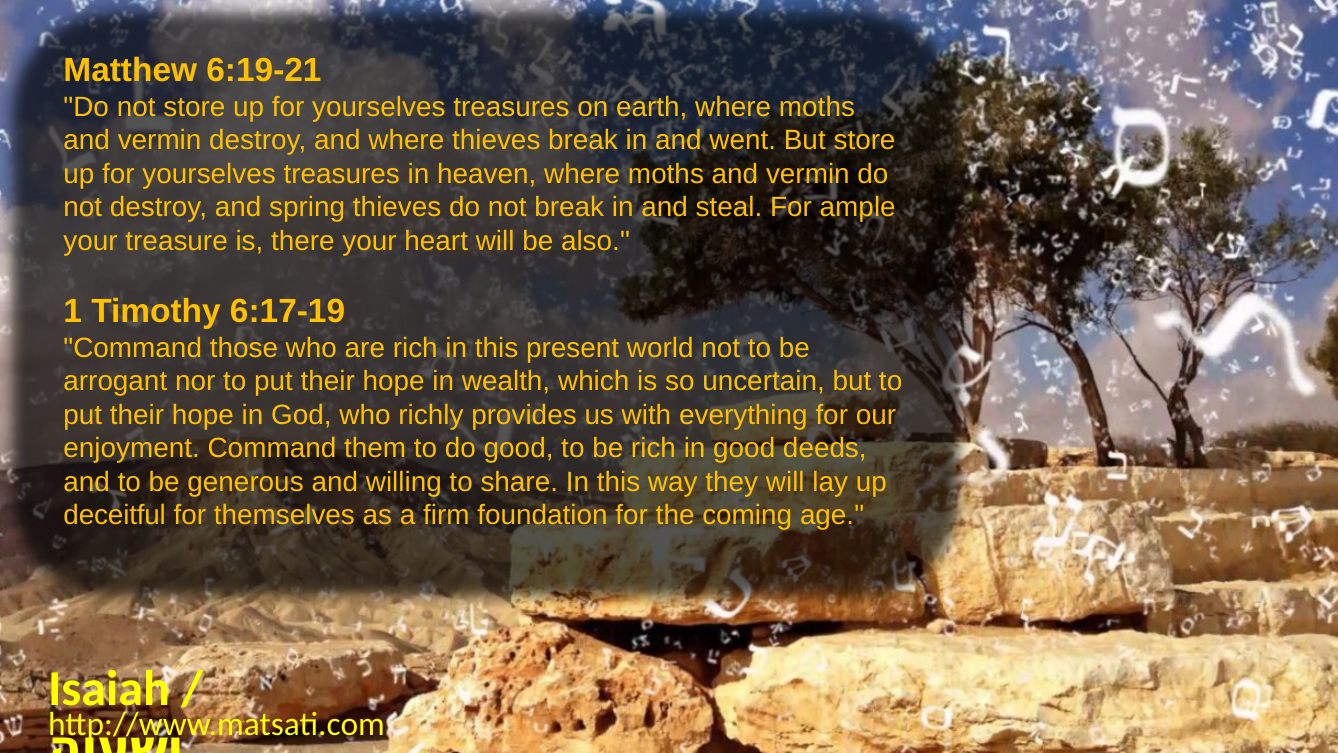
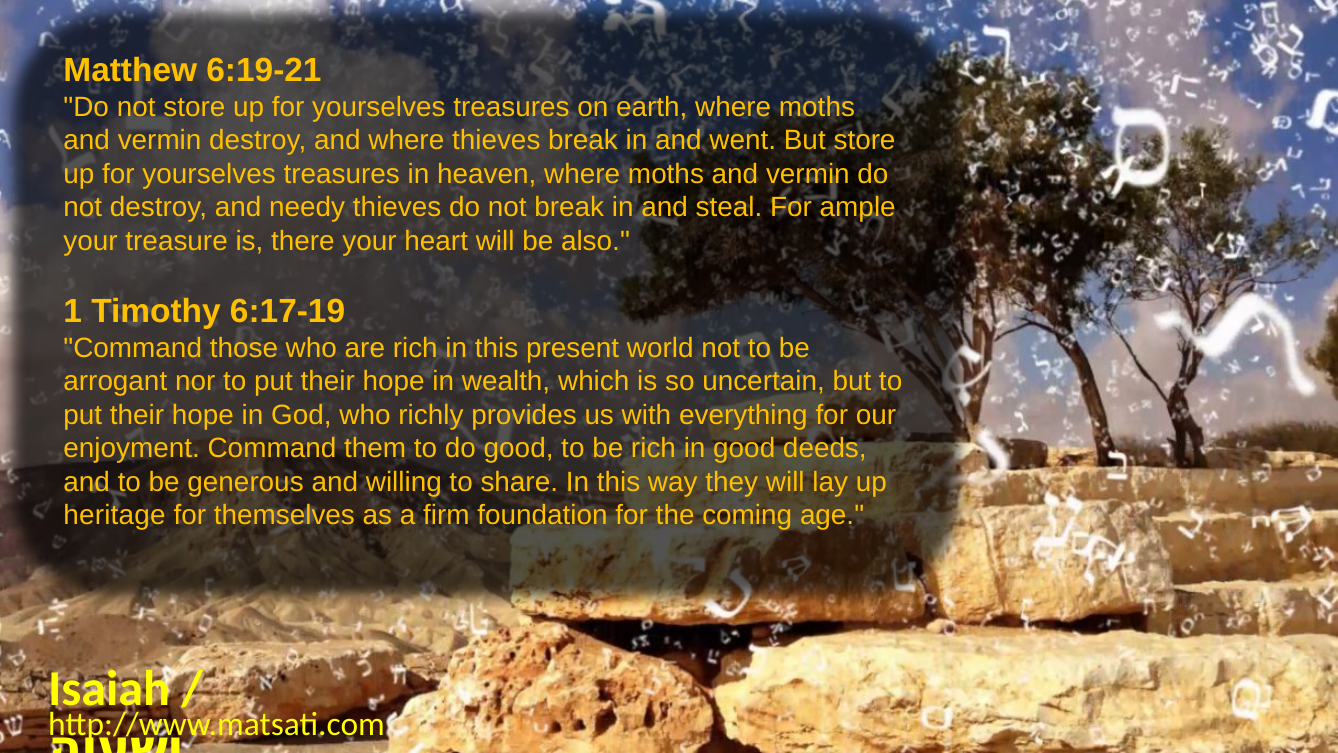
spring: spring -> needy (307, 207)
deceitful: deceitful -> heritage (115, 515)
